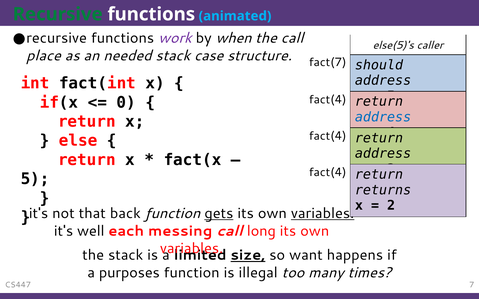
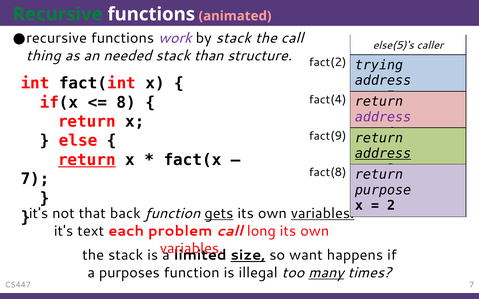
animated colour: light blue -> pink (235, 16)
by when: when -> stack (233, 38)
place: place -> thing (44, 56)
case: case -> than (209, 56)
fact(7: fact(7 -> fact(2 (328, 62)
should: should -> trying (379, 65)
0: 0 -> 8 (126, 103)
address colour: blue -> purple (383, 117)
fact(4: fact(4 -> fact(9 (328, 136)
address underline: none -> present (383, 154)
return underline: none -> present (87, 160)
fact(4: fact(4 -> fact(8 (328, 173)
5: 5 -> 7 (35, 179)
returns: returns -> purpose (383, 190)
well: well -> text (91, 231)
messing: messing -> problem (180, 231)
many underline: none -> present (326, 273)
